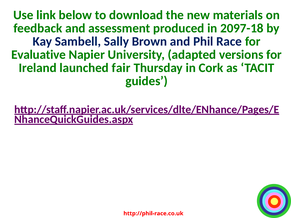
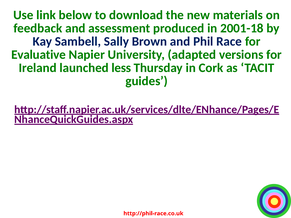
2097-18: 2097-18 -> 2001-18 (242, 28)
fair: fair -> less (121, 68)
